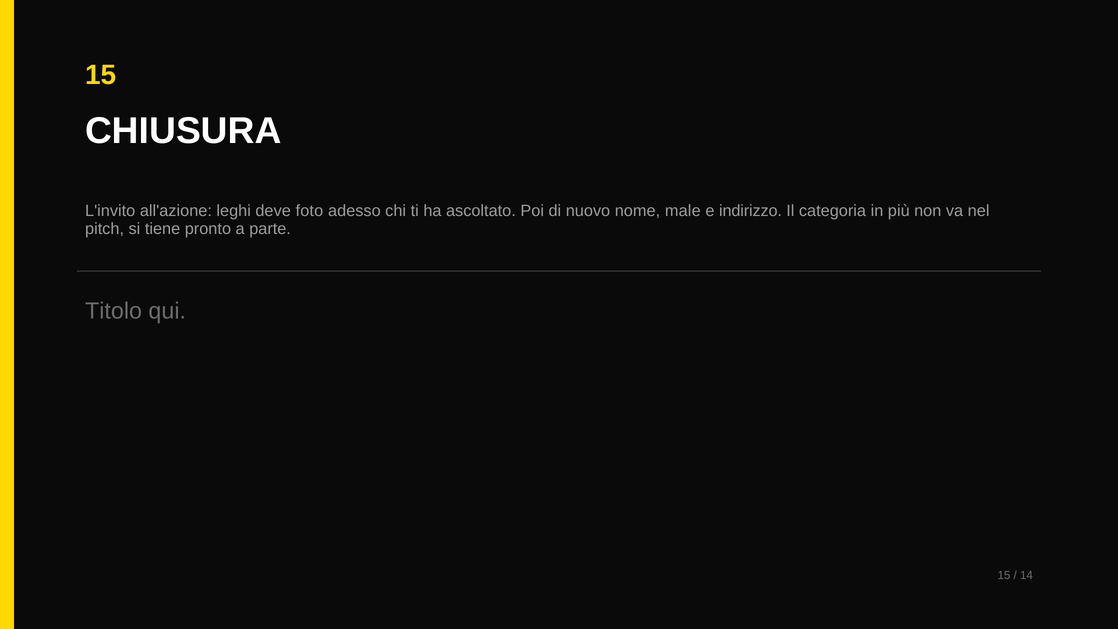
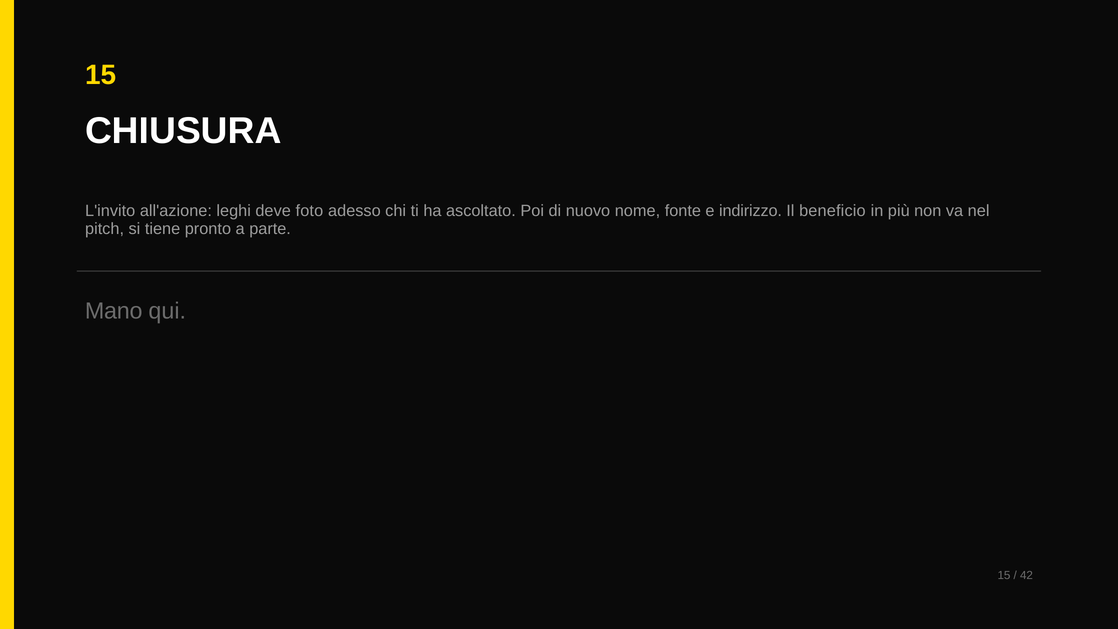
male: male -> fonte (683, 211)
categoria: categoria -> beneficio (832, 211)
Titolo: Titolo -> Mano (114, 311)
14: 14 -> 42 (1027, 575)
